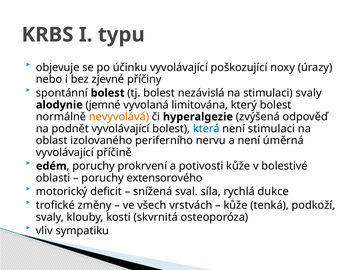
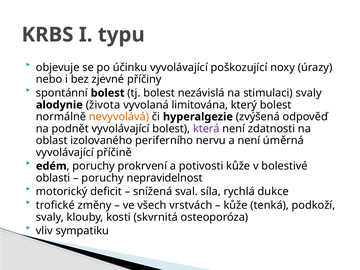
jemné: jemné -> života (103, 105)
která colour: blue -> purple (206, 129)
není stimulaci: stimulaci -> zdatnosti (272, 129)
extensorového: extensorového -> nepravidelnost (165, 178)
